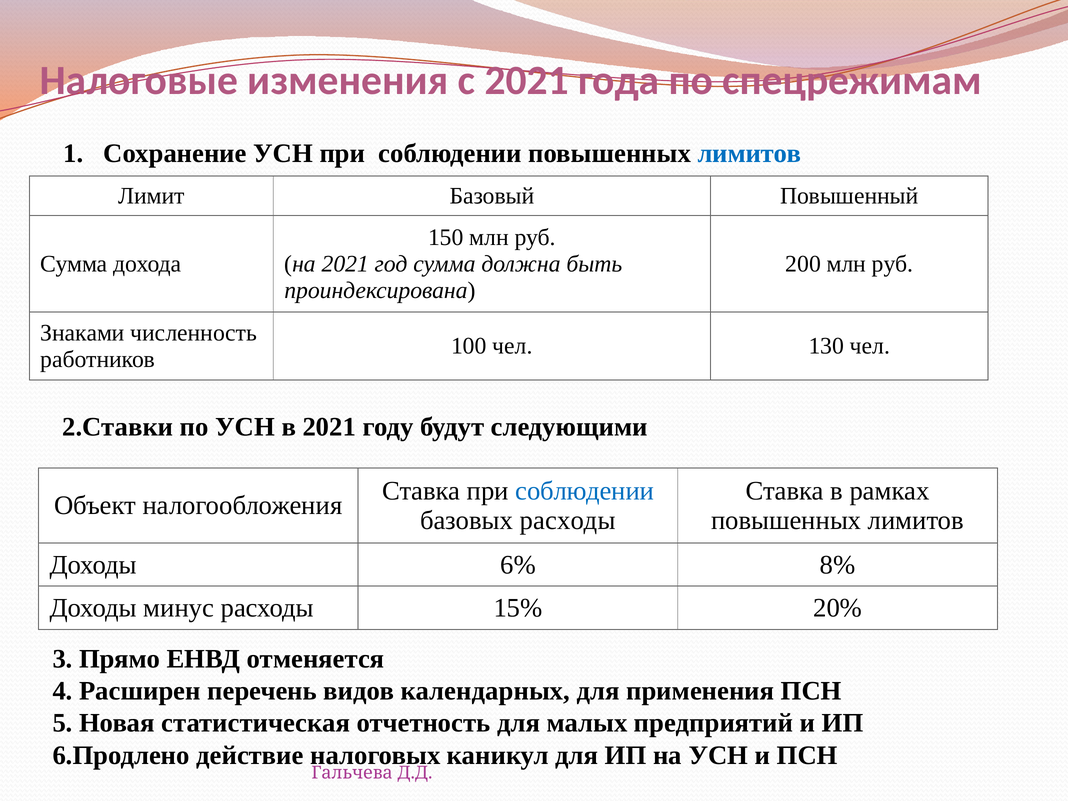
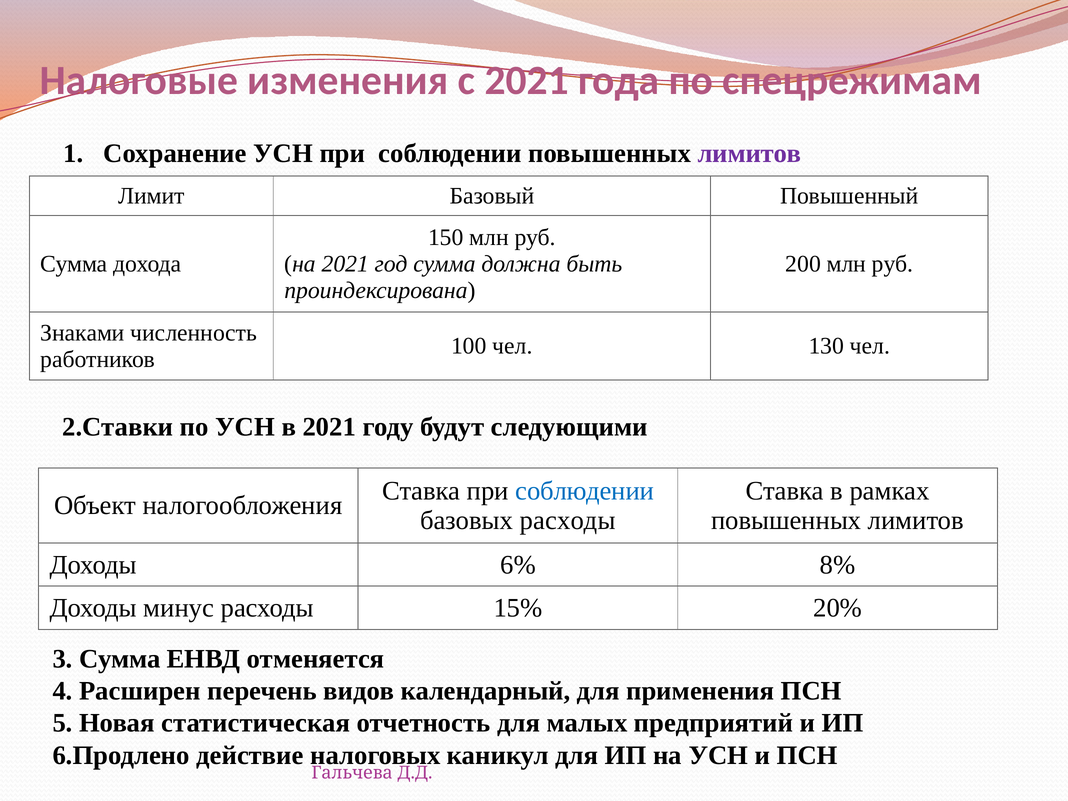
лимитов colour: blue -> purple (749, 153)
3 Прямо: Прямо -> Сумма (120, 659)
календарных: календарных -> календарный (485, 691)
